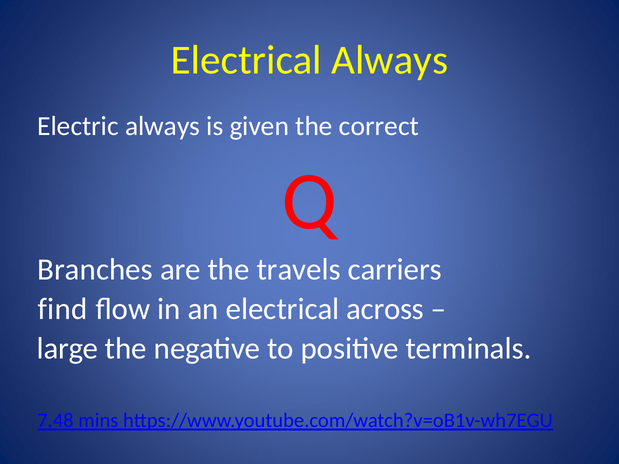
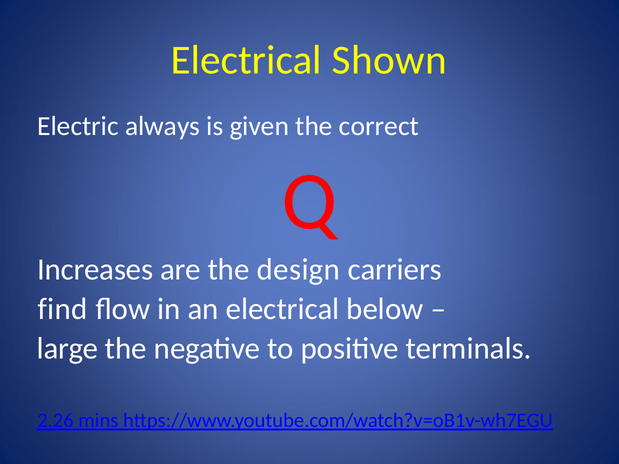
Electrical Always: Always -> Shown (389, 60)
Branches: Branches -> Increases (95, 270)
travels: travels -> design (299, 270)
across: across -> below (385, 309)
7.48: 7.48 -> 2.26 (55, 421)
